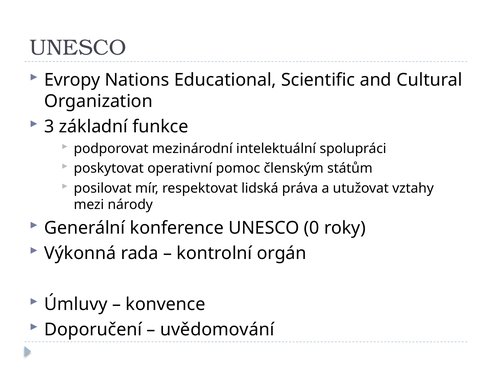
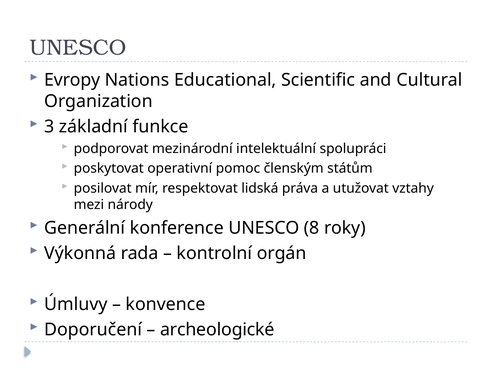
0: 0 -> 8 (312, 228)
uvědomování: uvědomování -> archeologické (217, 330)
